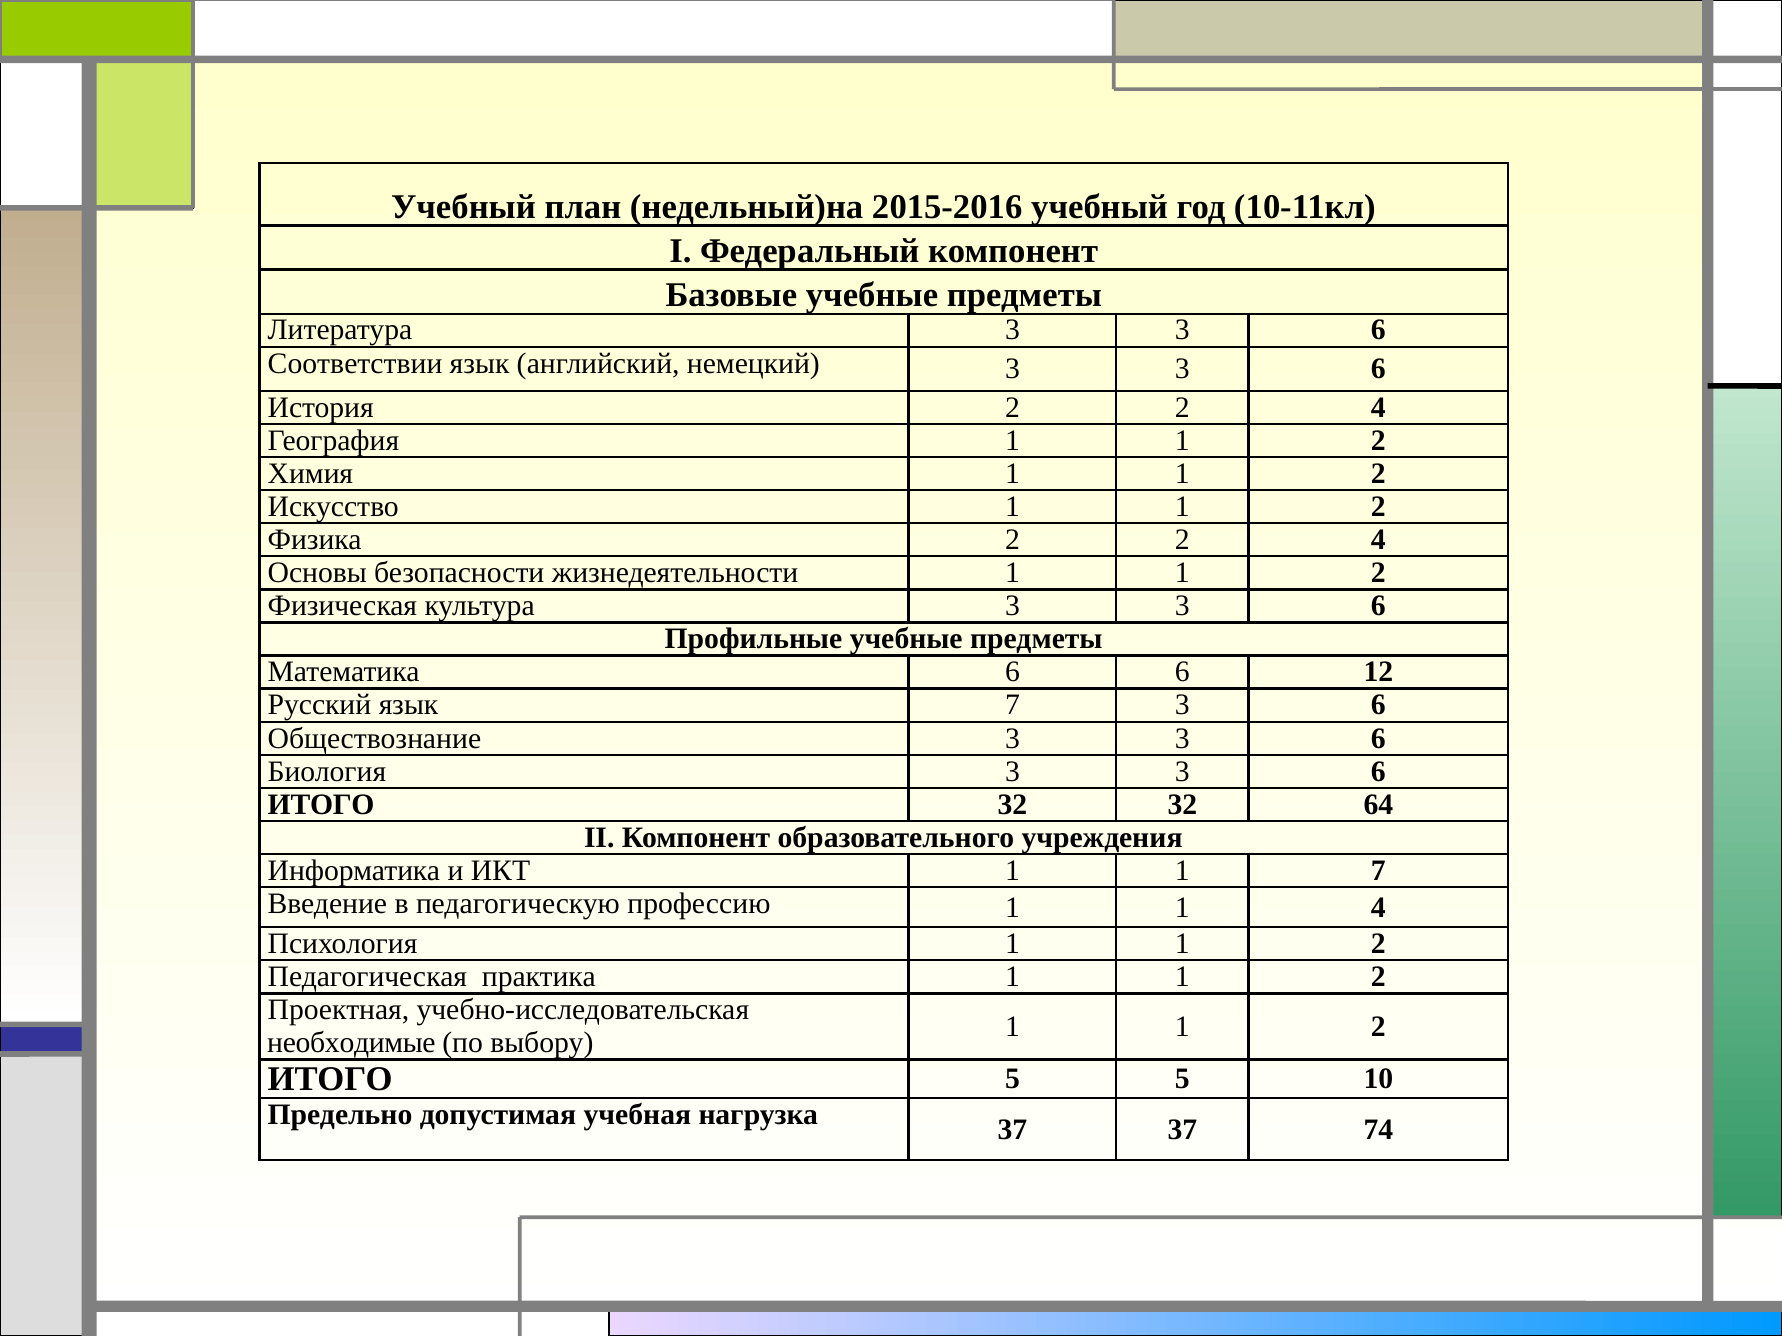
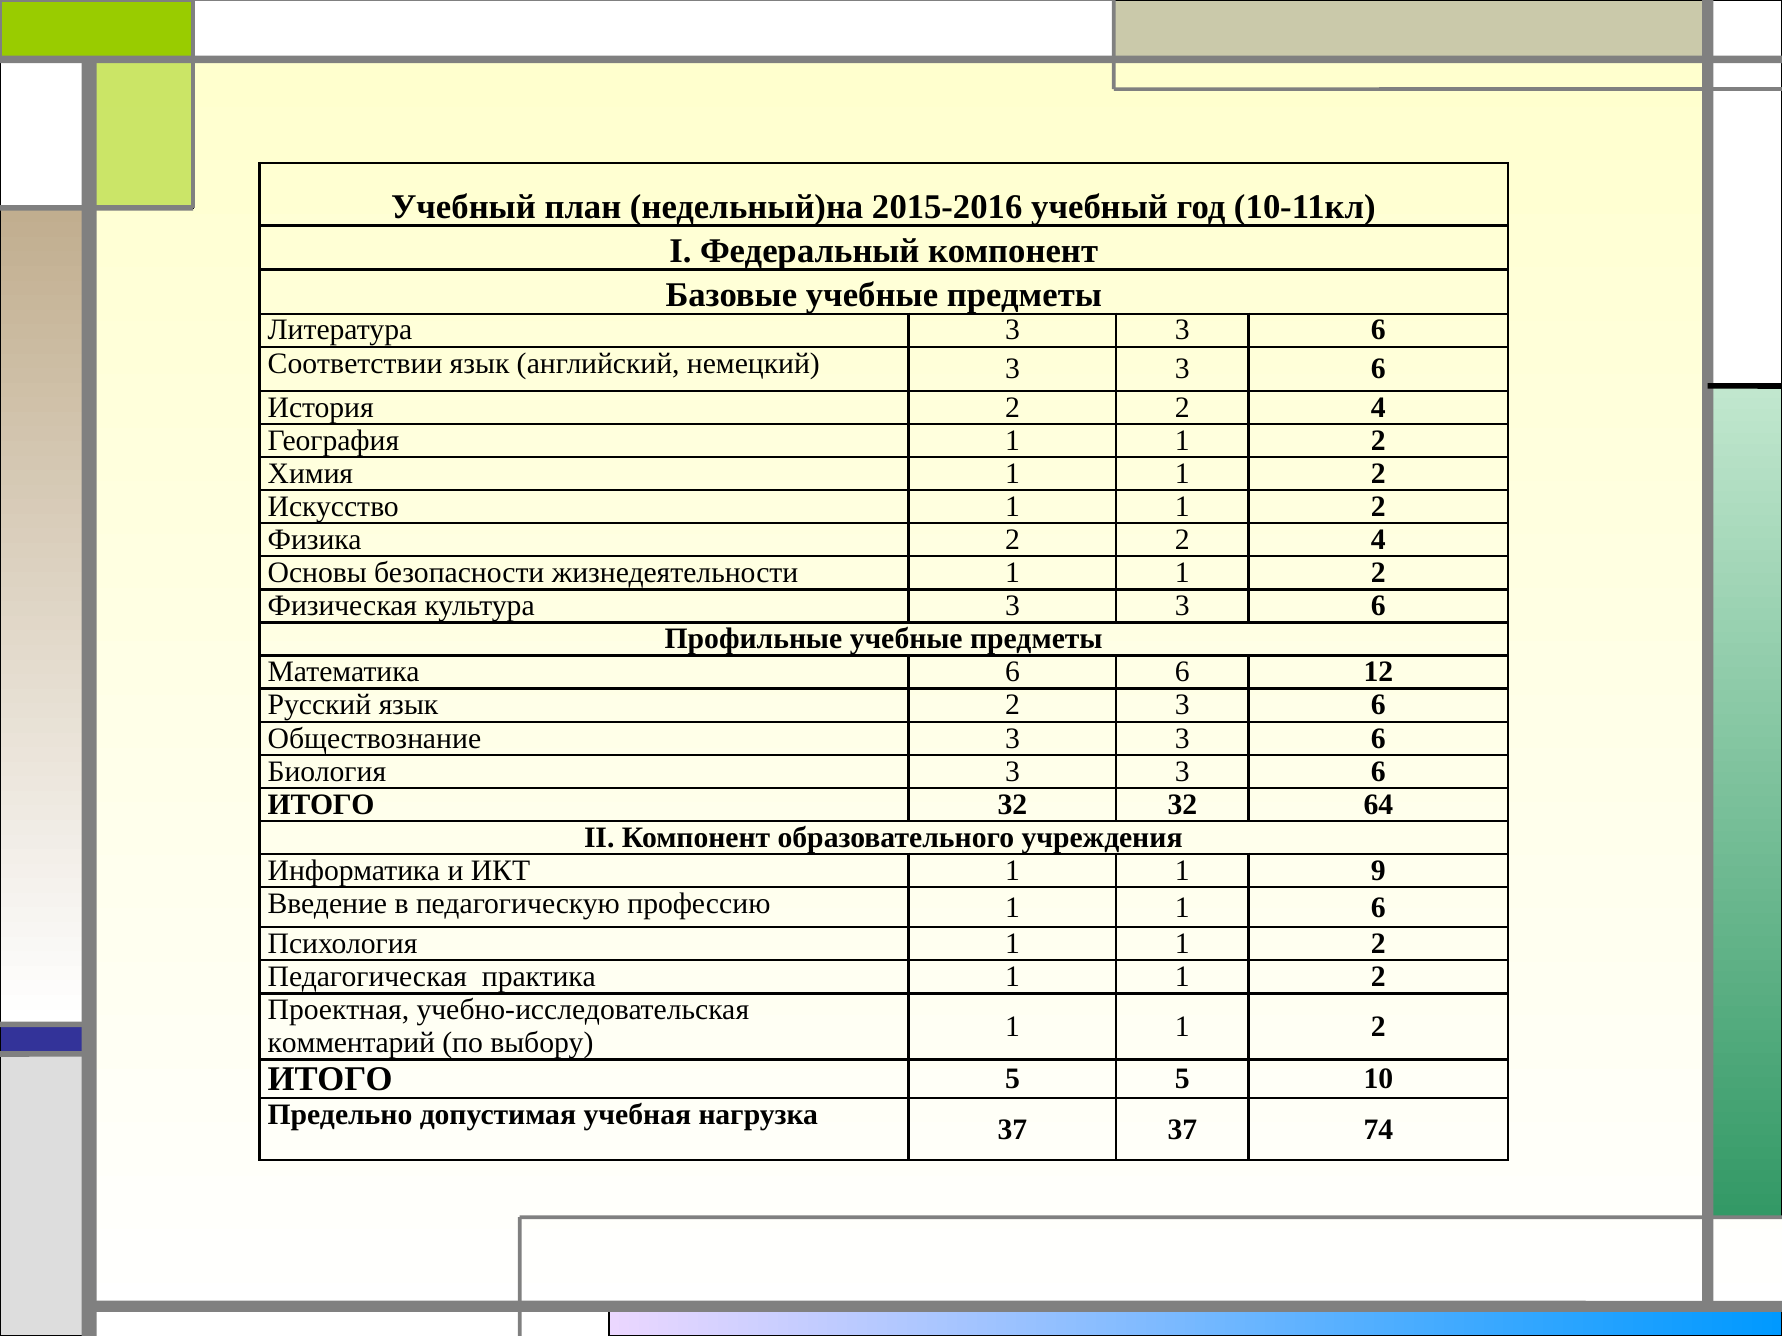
язык 7: 7 -> 2 (1012, 705)
1 7: 7 -> 9 (1378, 871)
1 4: 4 -> 6 (1378, 908)
необходимые: необходимые -> комментарий (351, 1043)
